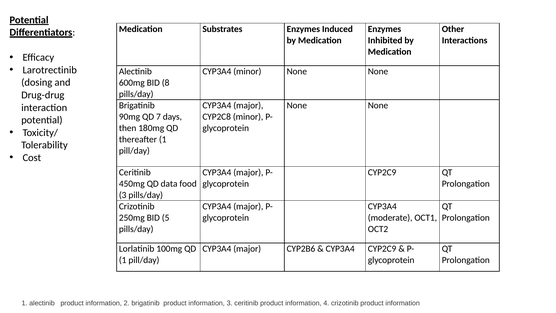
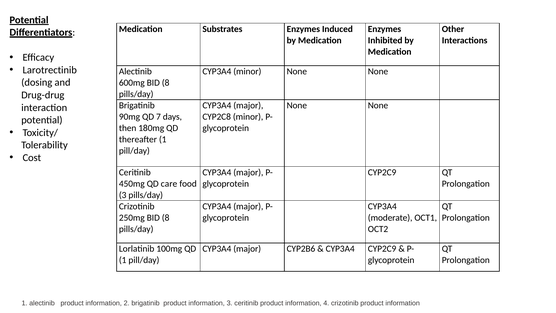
data: data -> care (169, 183)
250mg BID 5: 5 -> 8 (166, 217)
